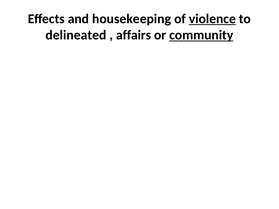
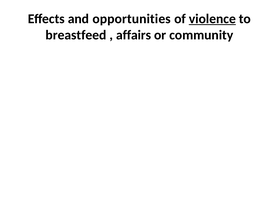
housekeeping: housekeeping -> opportunities (132, 19)
delineated: delineated -> breastfeed (76, 35)
community underline: present -> none (201, 35)
